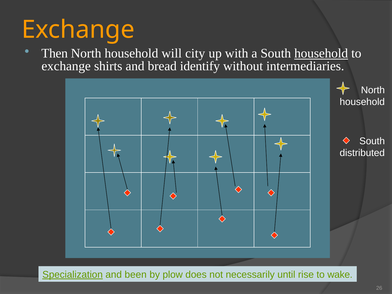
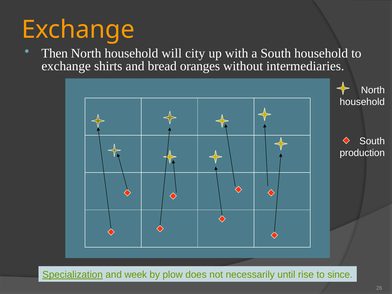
household underline: present -> none (321, 53)
identify: identify -> oranges (200, 66)
distributed: distributed -> production (362, 153)
been: been -> week (136, 275)
wake: wake -> since (340, 275)
